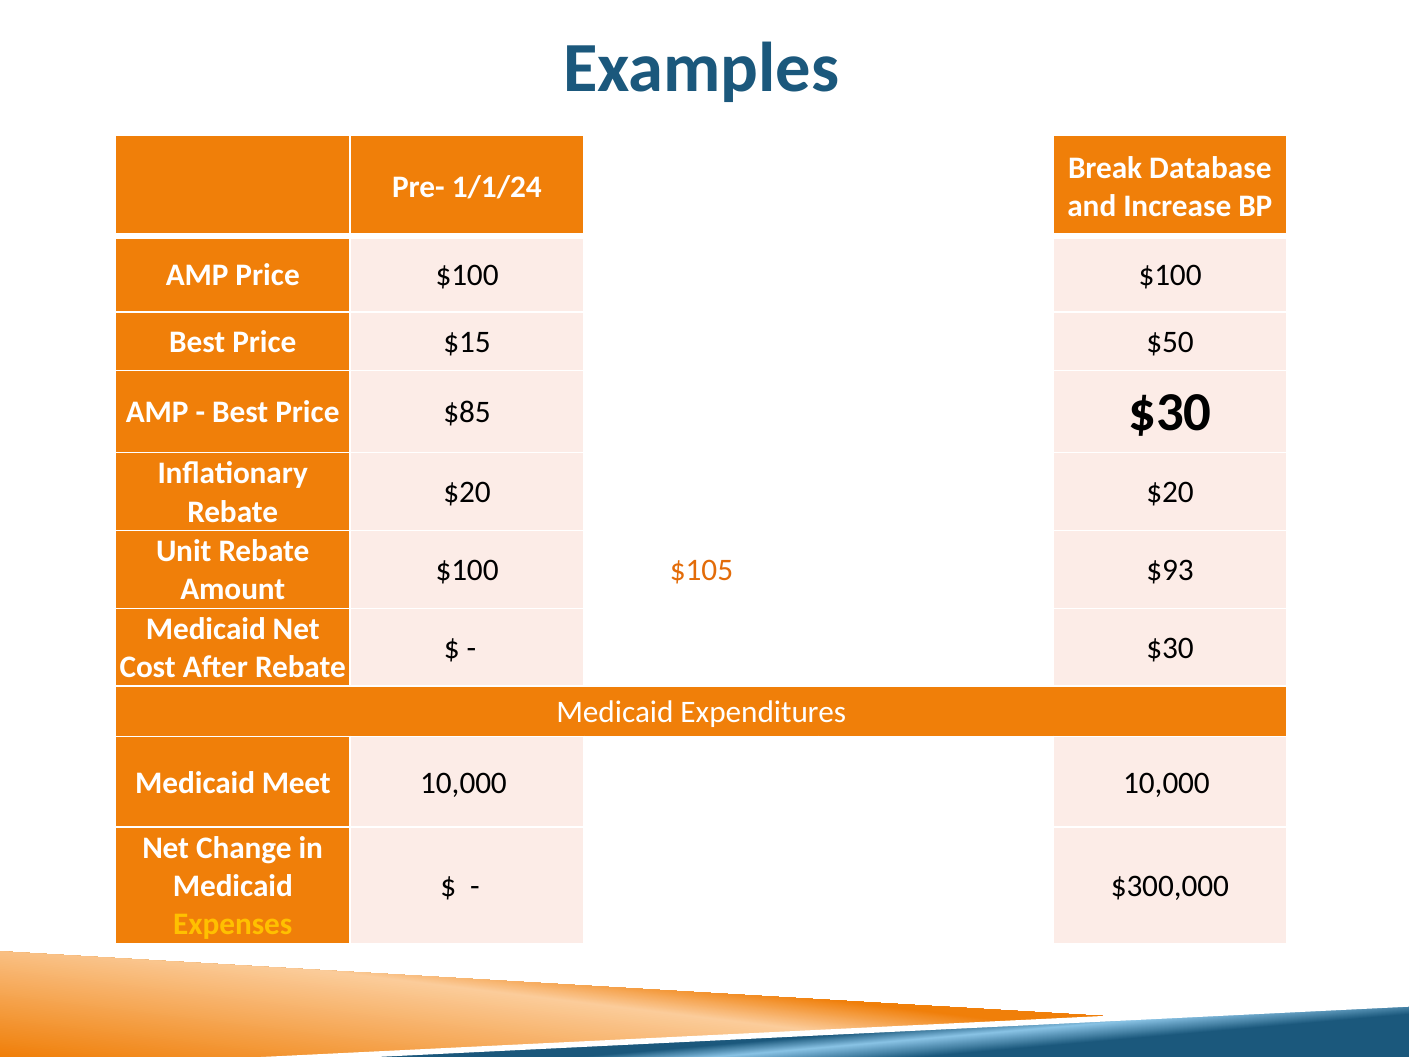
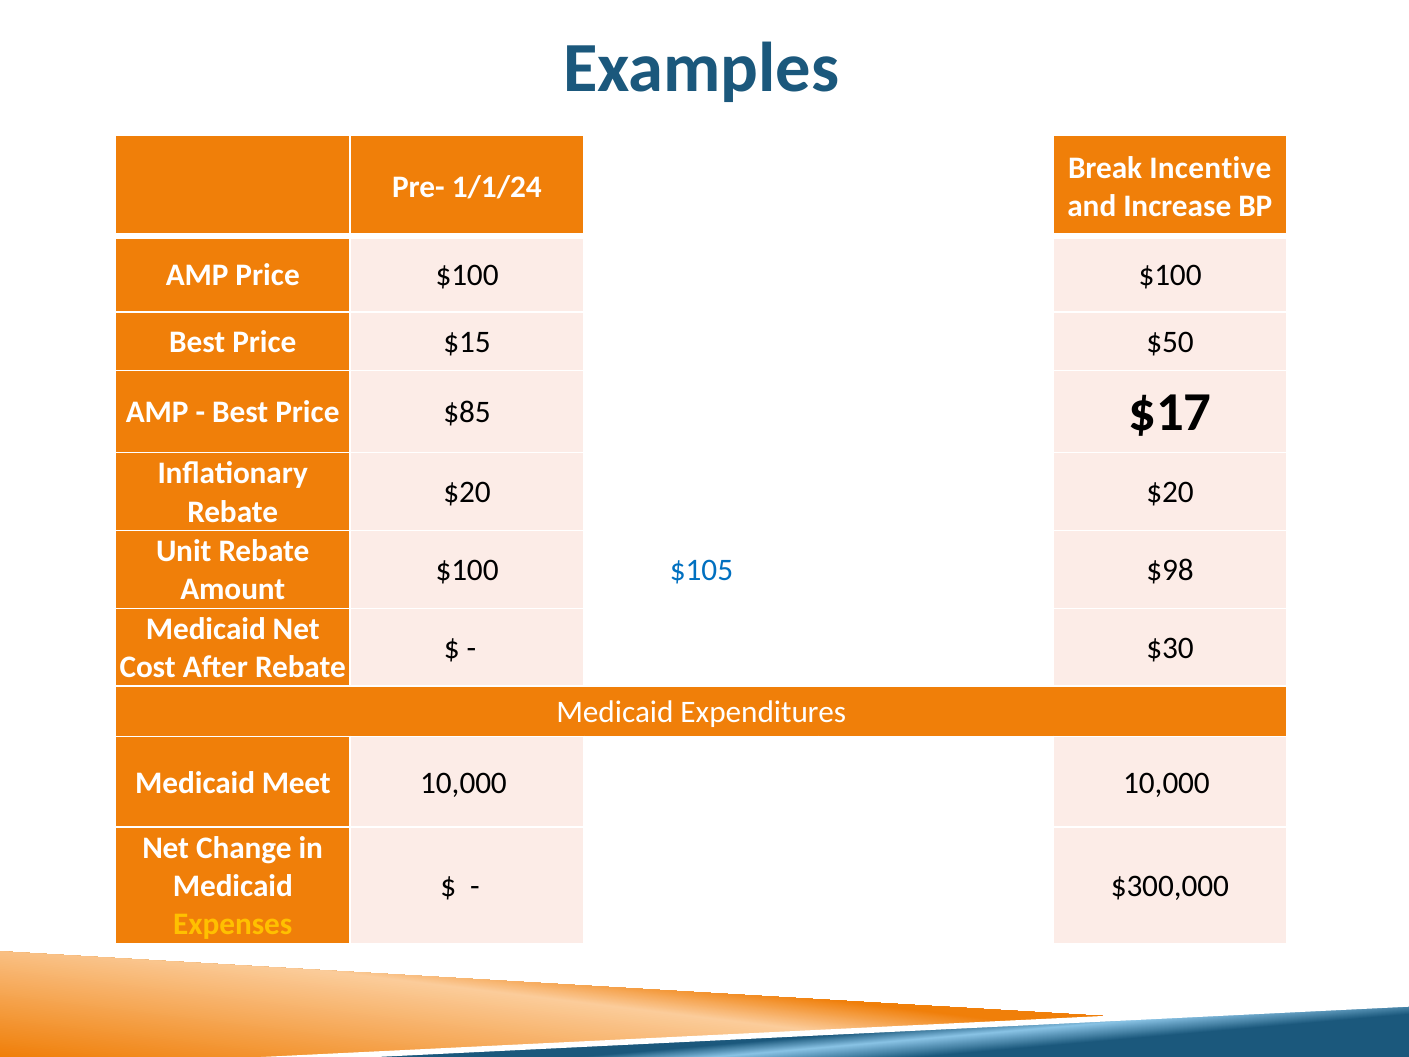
Database: Database -> Incentive (1210, 168)
$5 $30: $30 -> $17 (1170, 413)
$105 colour: orange -> blue (701, 570)
$93: $93 -> $98 (1170, 570)
